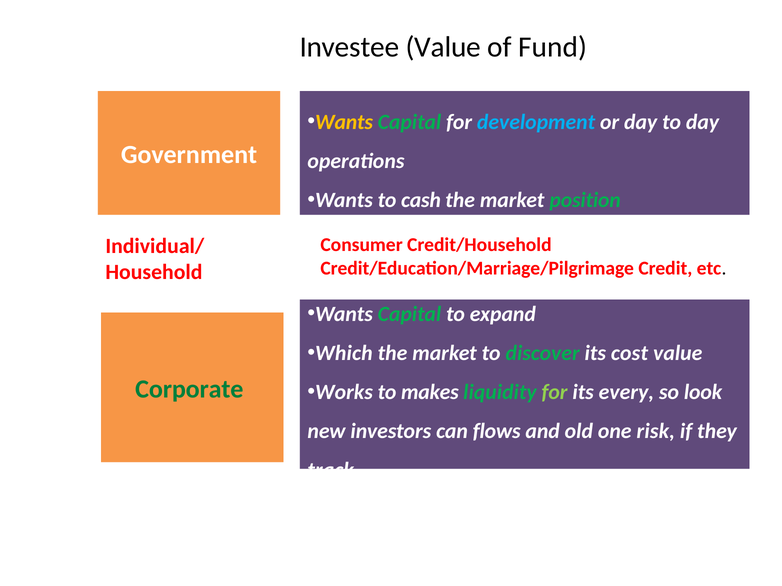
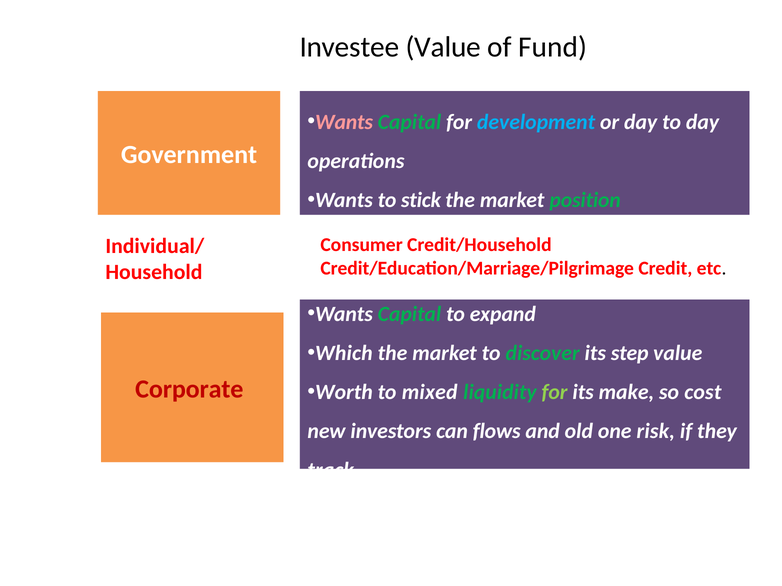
Wants colour: yellow -> pink (344, 122)
cash: cash -> stick (421, 200)
cost: cost -> step (630, 353)
Corporate colour: green -> red (189, 390)
Works: Works -> Worth (344, 393)
makes: makes -> mixed (430, 393)
every: every -> make (626, 393)
look: look -> cost (703, 393)
